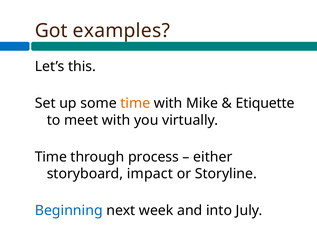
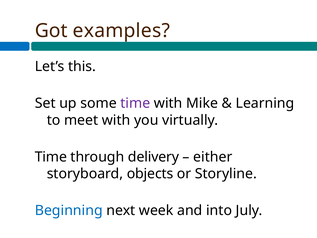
time colour: orange -> purple (135, 103)
Etiquette: Etiquette -> Learning (265, 103)
process: process -> delivery (153, 157)
impact: impact -> objects (150, 174)
